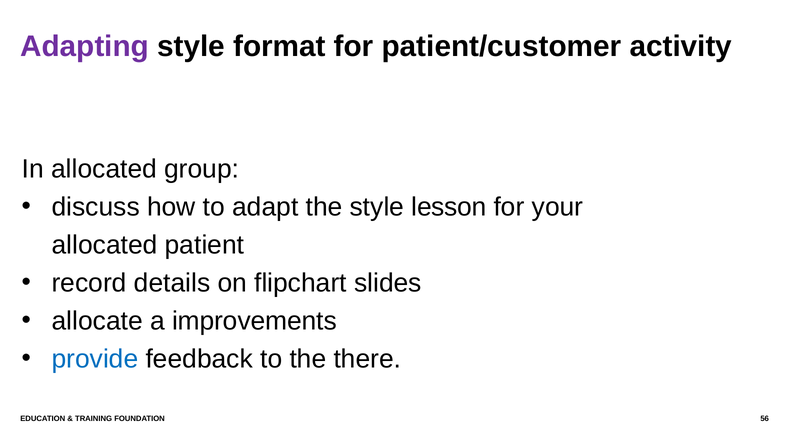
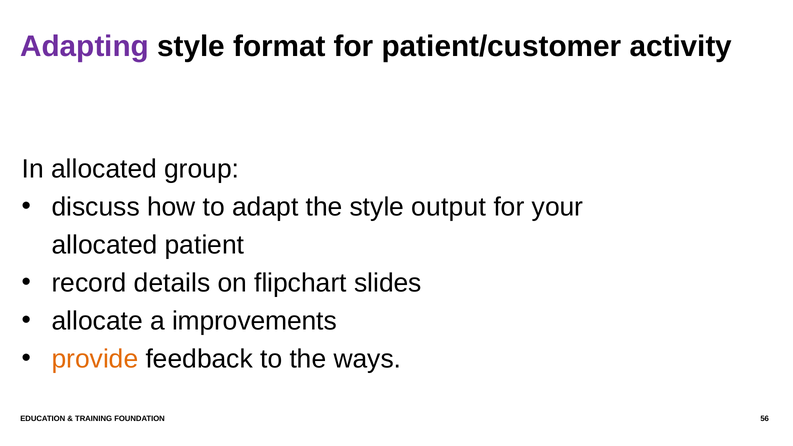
lesson: lesson -> output (449, 207)
provide colour: blue -> orange (95, 359)
there: there -> ways (367, 359)
